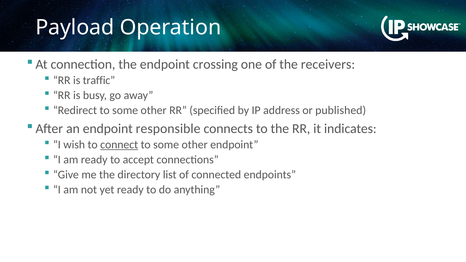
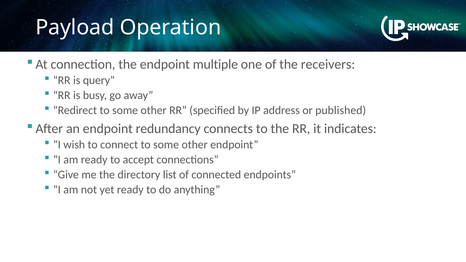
crossing: crossing -> multiple (215, 64)
traffic: traffic -> query (99, 80)
responsible: responsible -> redundancy (168, 129)
connect underline: present -> none (119, 145)
